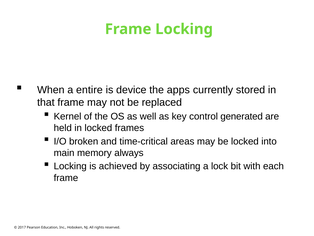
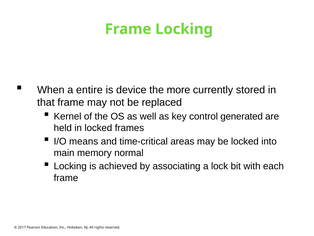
apps: apps -> more (178, 90)
broken: broken -> means (84, 141)
always: always -> normal (129, 153)
